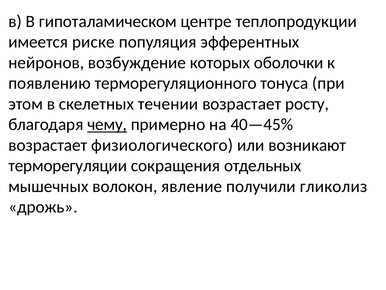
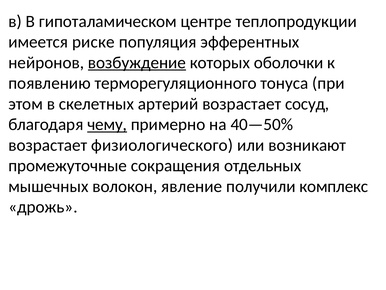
возбуждение underline: none -> present (137, 63)
течении: течении -> артерий (168, 104)
росту: росту -> сосуд (307, 104)
40—45%: 40—45% -> 40—50% (262, 124)
терморегуляции: терморегуляции -> промежуточные (68, 165)
гликолиз: гликолиз -> комплекс (334, 186)
